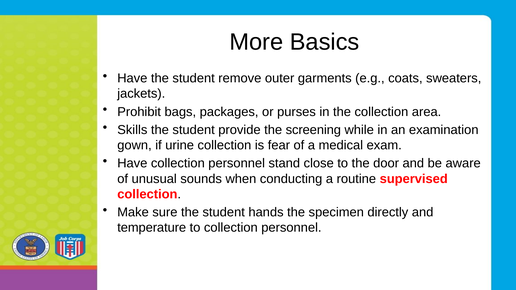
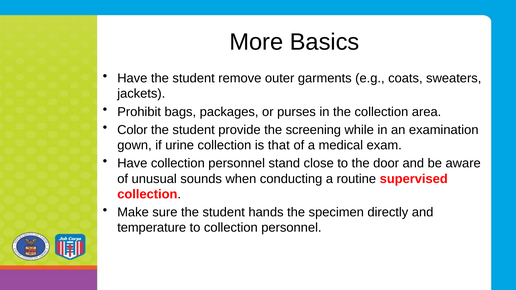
Skills: Skills -> Color (132, 130)
fear: fear -> that (279, 145)
